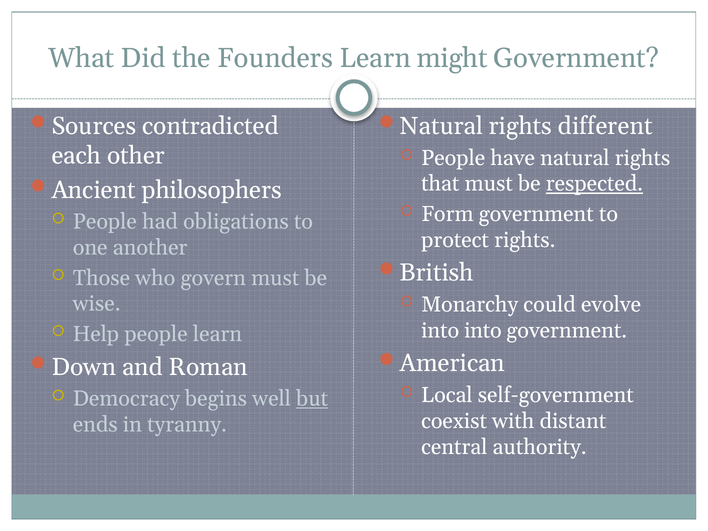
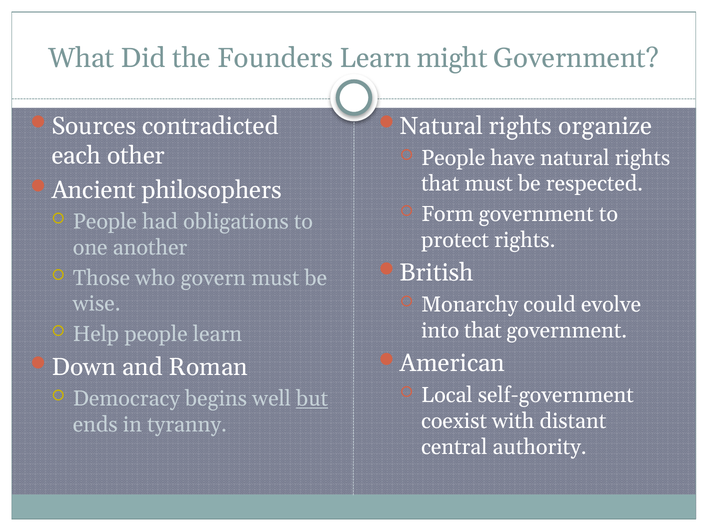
different: different -> organize (605, 126)
respected underline: present -> none (594, 184)
into into: into -> that (483, 331)
